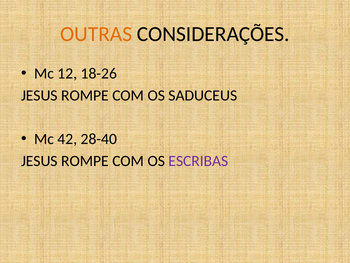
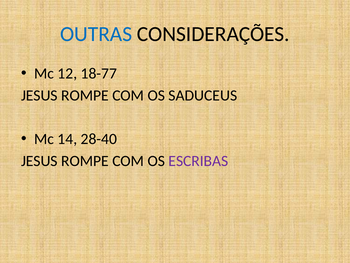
OUTRAS colour: orange -> blue (96, 34)
18-26: 18-26 -> 18-77 (99, 73)
42: 42 -> 14 (67, 139)
